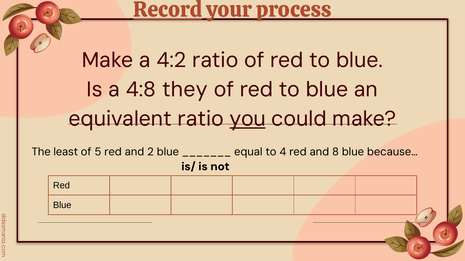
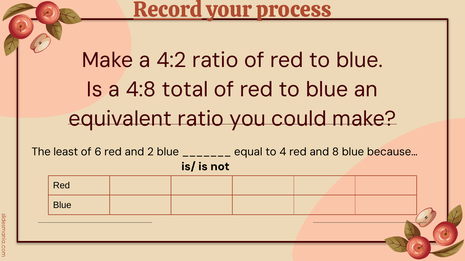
they: they -> total (185, 90)
you underline: present -> none (248, 119)
5: 5 -> 6 (98, 152)
